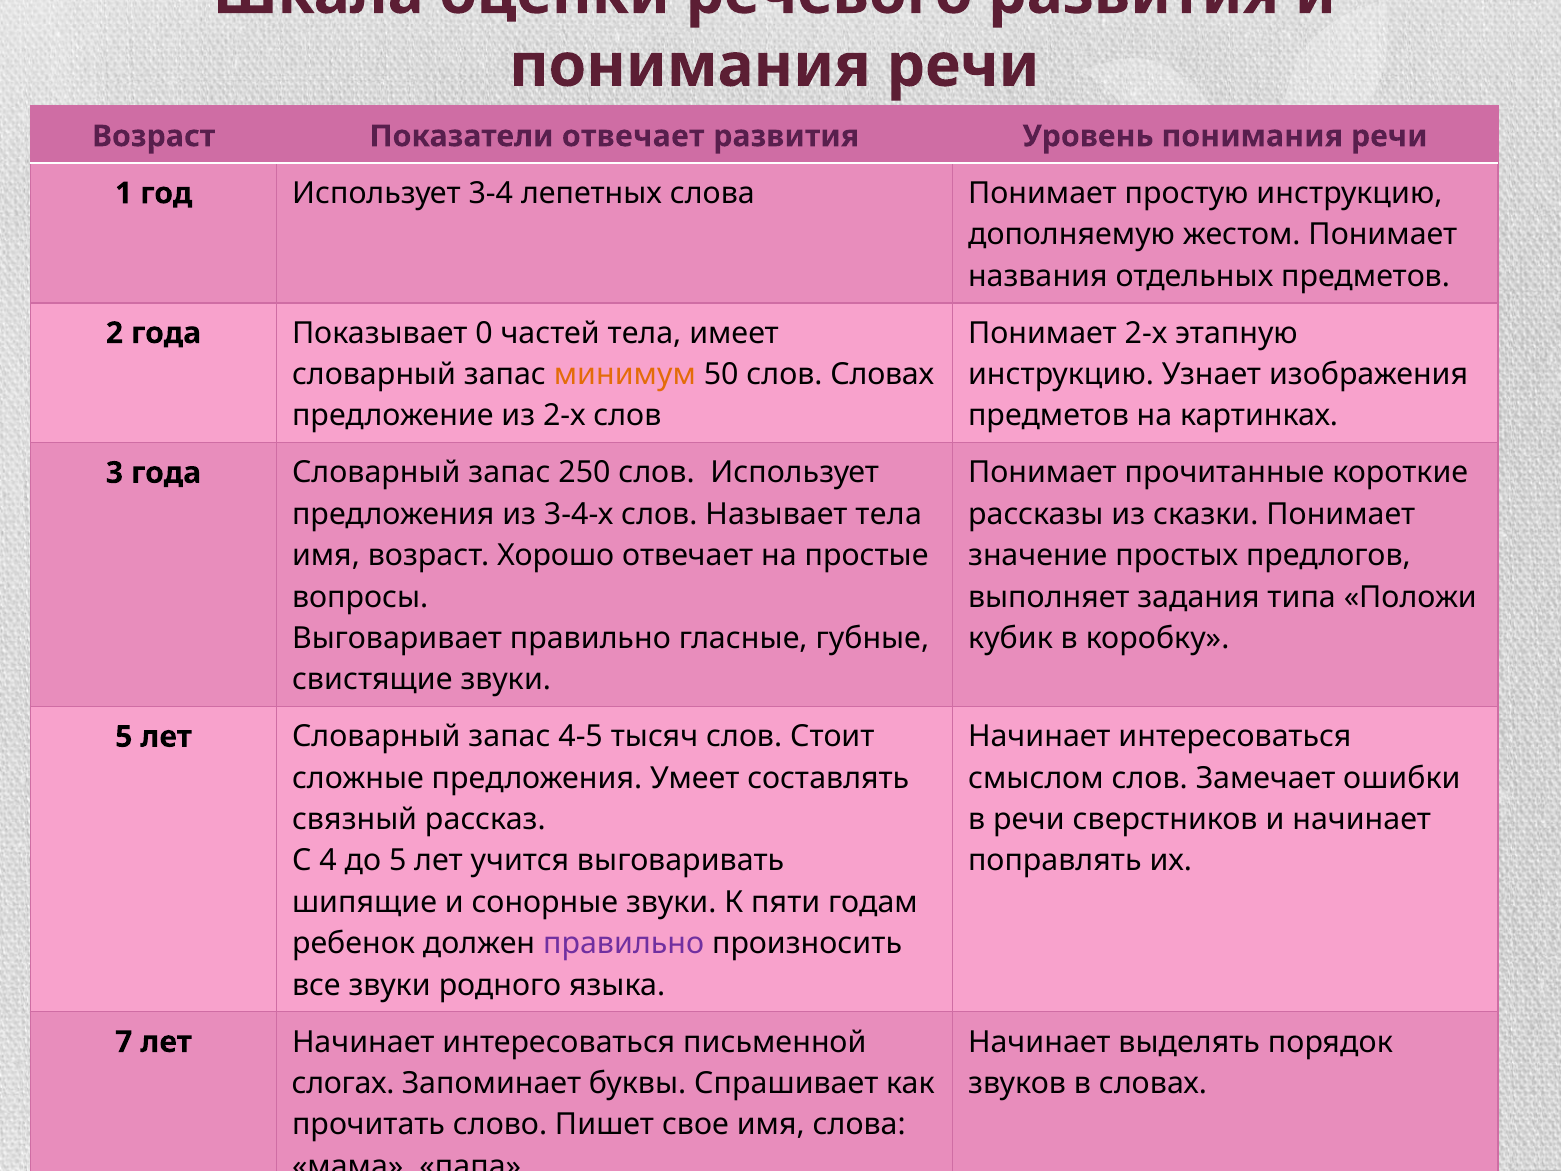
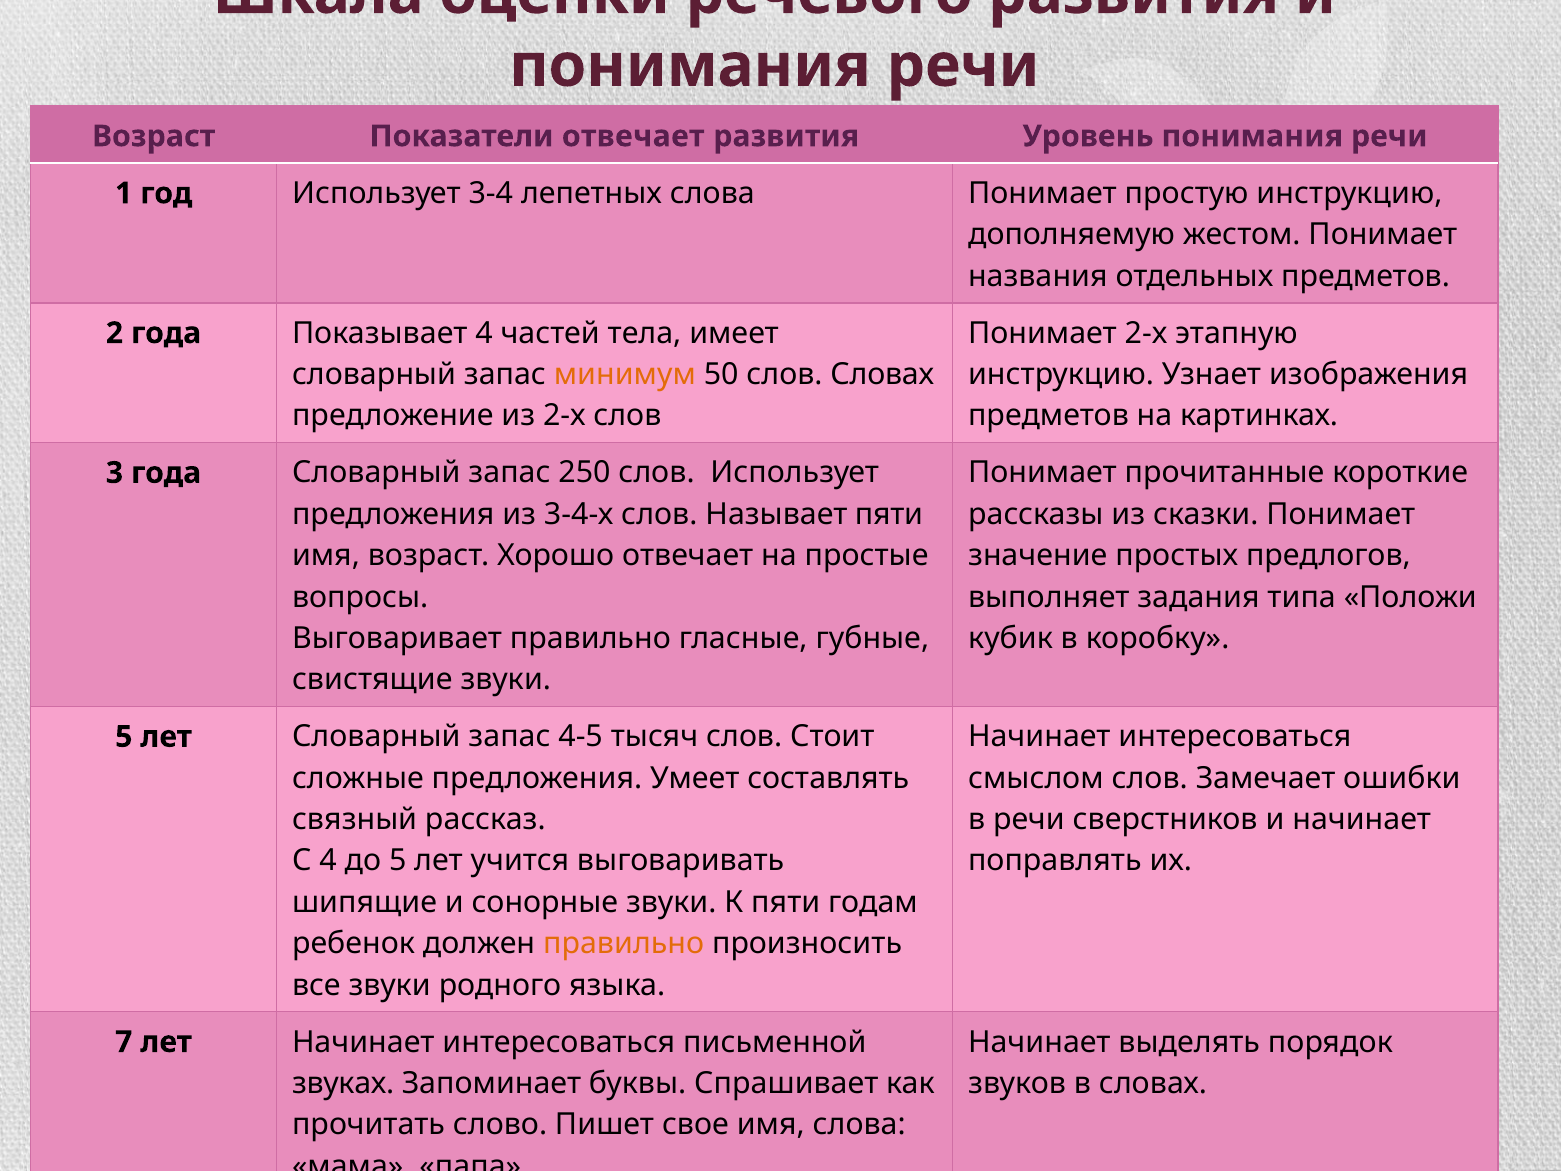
Показывает 0: 0 -> 4 (484, 333)
Называет тела: тела -> пяти (889, 514)
правильно colour: purple -> orange (624, 943)
слогах: слогах -> звуках (343, 1083)
